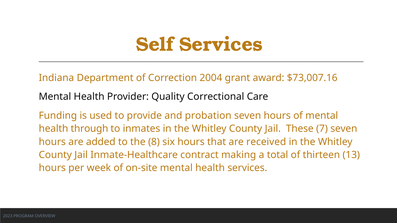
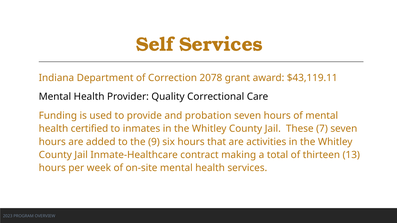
2004: 2004 -> 2078 (211, 78)
$73,007.16: $73,007.16 -> $43,119.11 (312, 78)
through: through -> certified (89, 129)
8: 8 -> 9 (154, 142)
received: received -> activities (266, 142)
